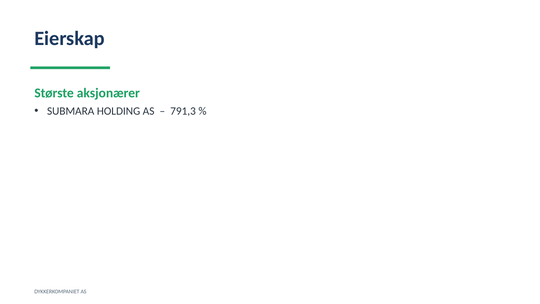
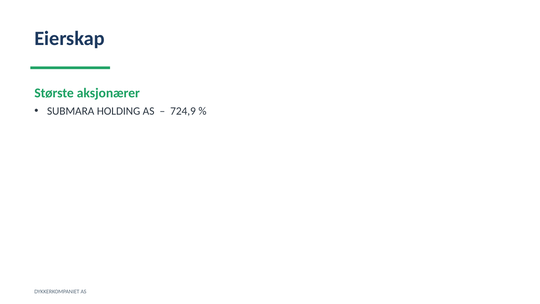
791,3: 791,3 -> 724,9 (183, 111)
